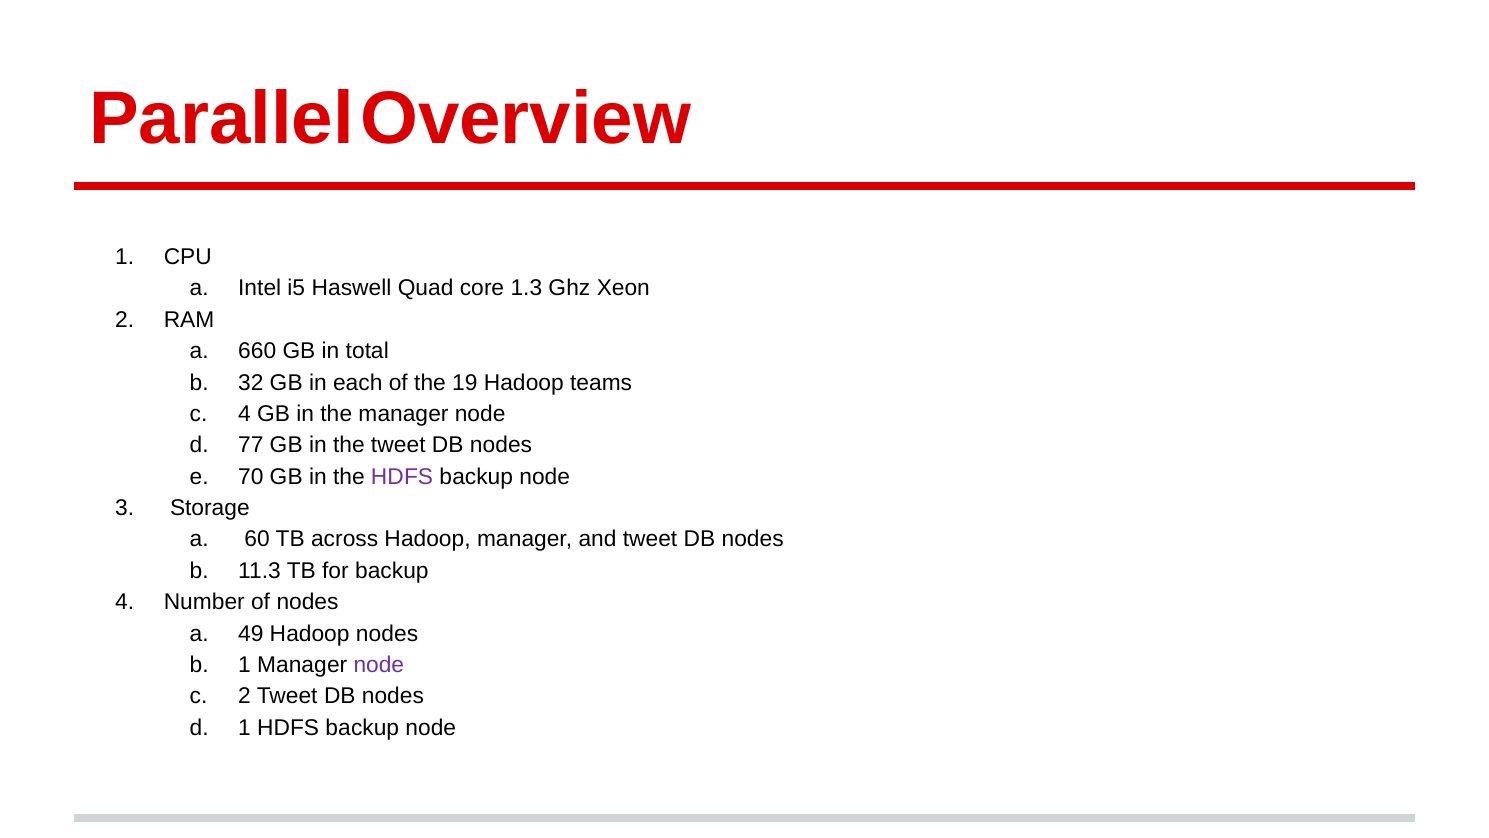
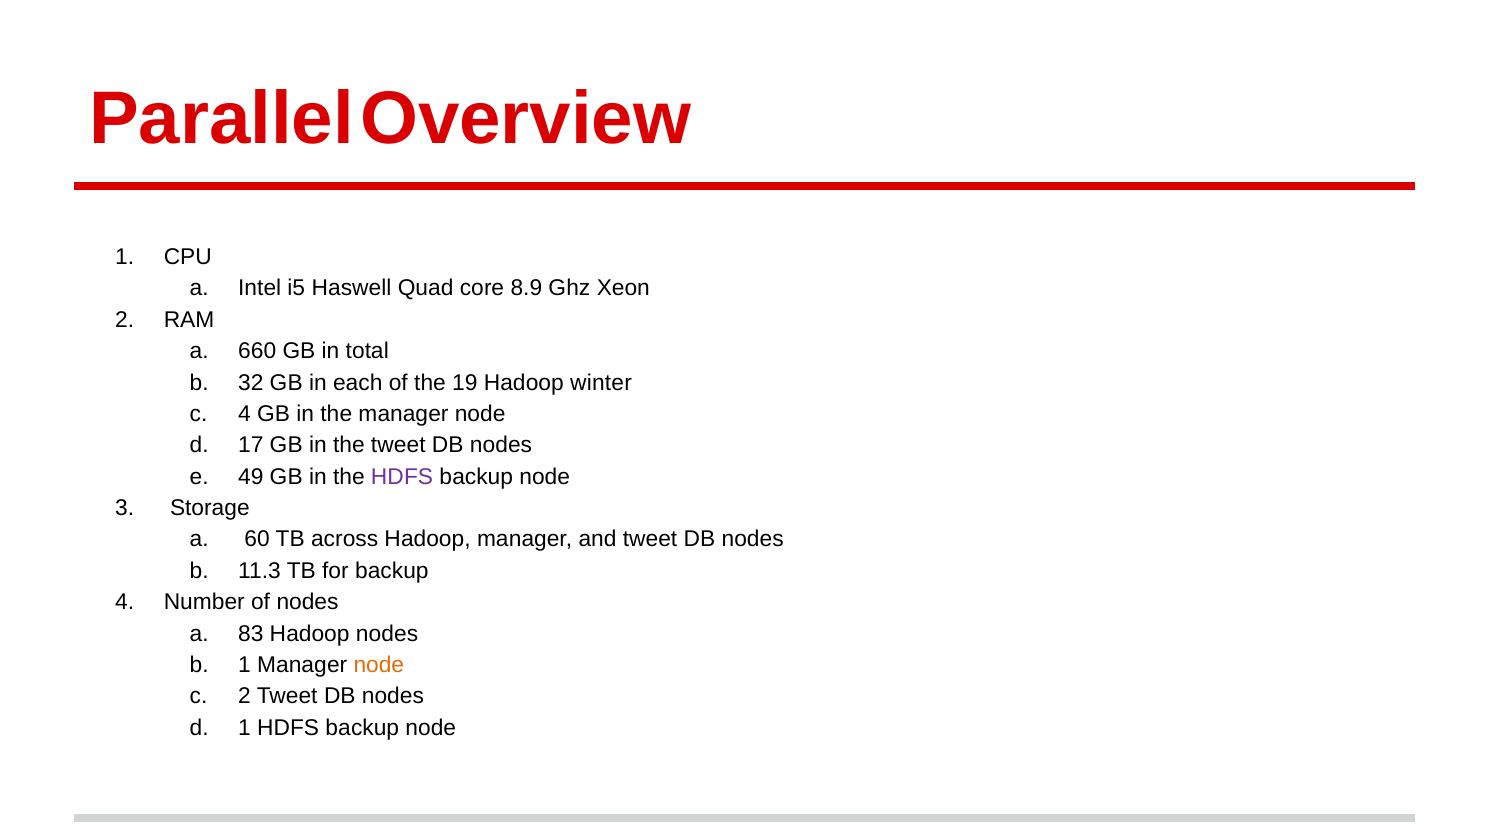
1.3: 1.3 -> 8.9 (526, 288)
teams: teams -> winter (601, 382)
77: 77 -> 17 (251, 445)
70: 70 -> 49 (251, 476)
49: 49 -> 83 (251, 633)
node colour: purple -> orange (379, 665)
